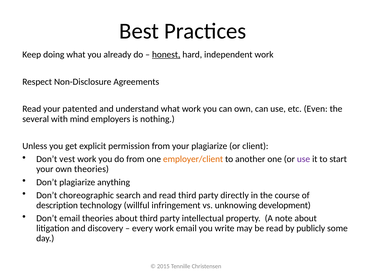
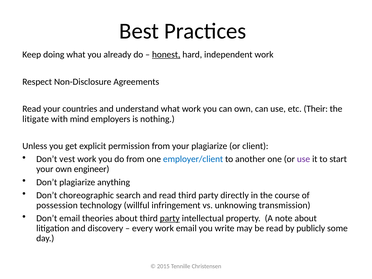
patented: patented -> countries (80, 109)
Even: Even -> Their (316, 109)
several: several -> litigate (36, 119)
employer/client colour: orange -> blue (193, 159)
own theories: theories -> engineer (92, 169)
description: description -> possession (57, 205)
development: development -> transmission (285, 205)
party underline: none -> present (170, 218)
